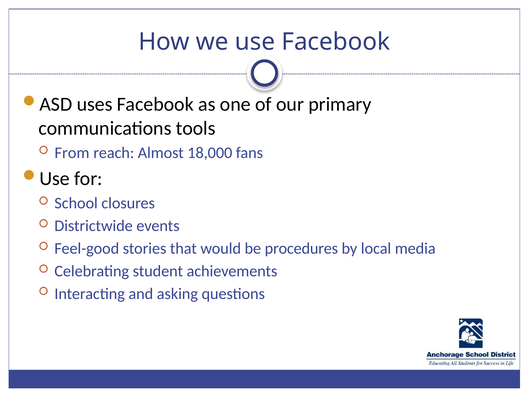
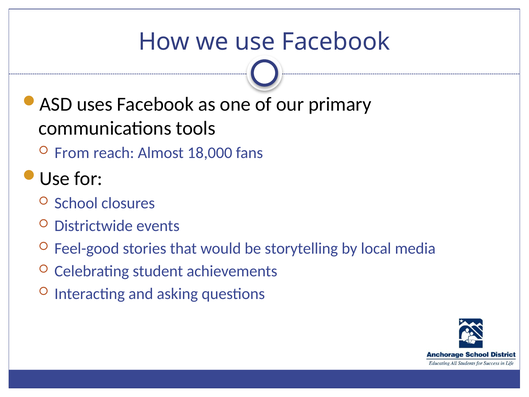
procedures: procedures -> storytelling (301, 248)
